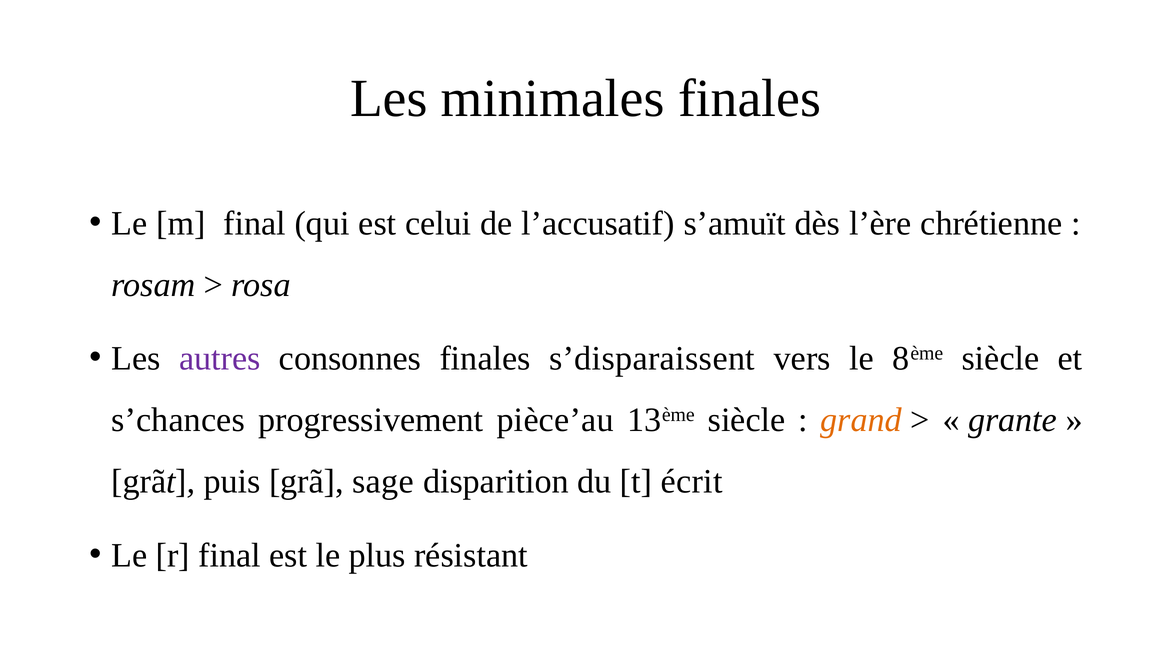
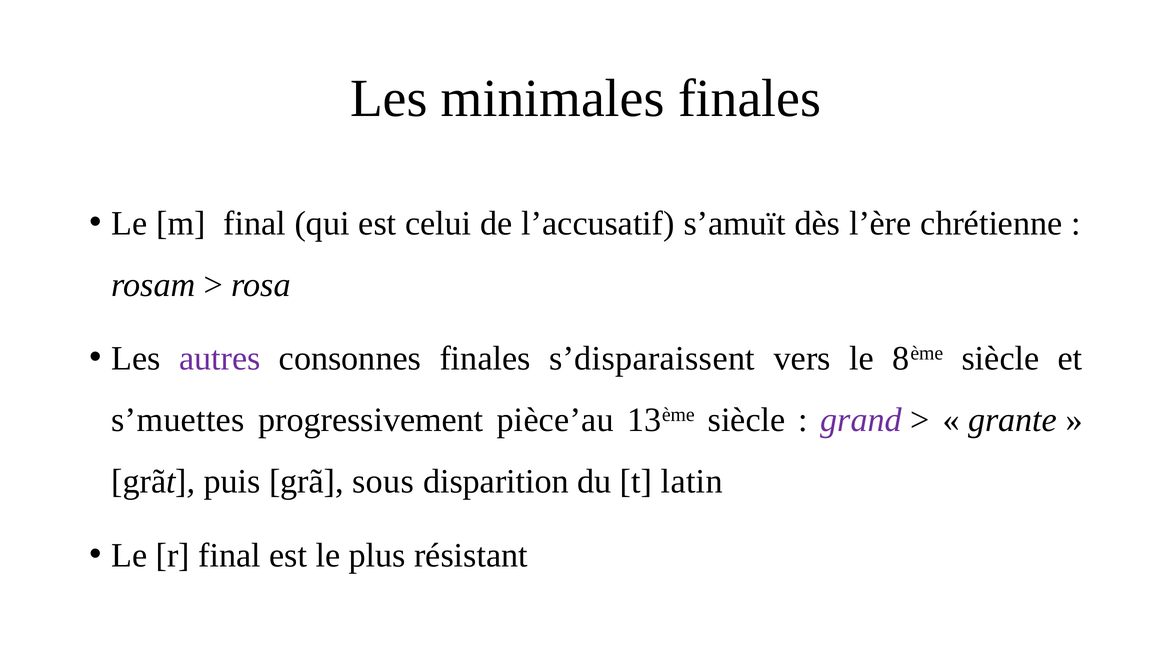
s’chances: s’chances -> s’muettes (178, 420)
grand colour: orange -> purple (861, 420)
sage: sage -> sous (383, 482)
écrit: écrit -> latin (692, 482)
